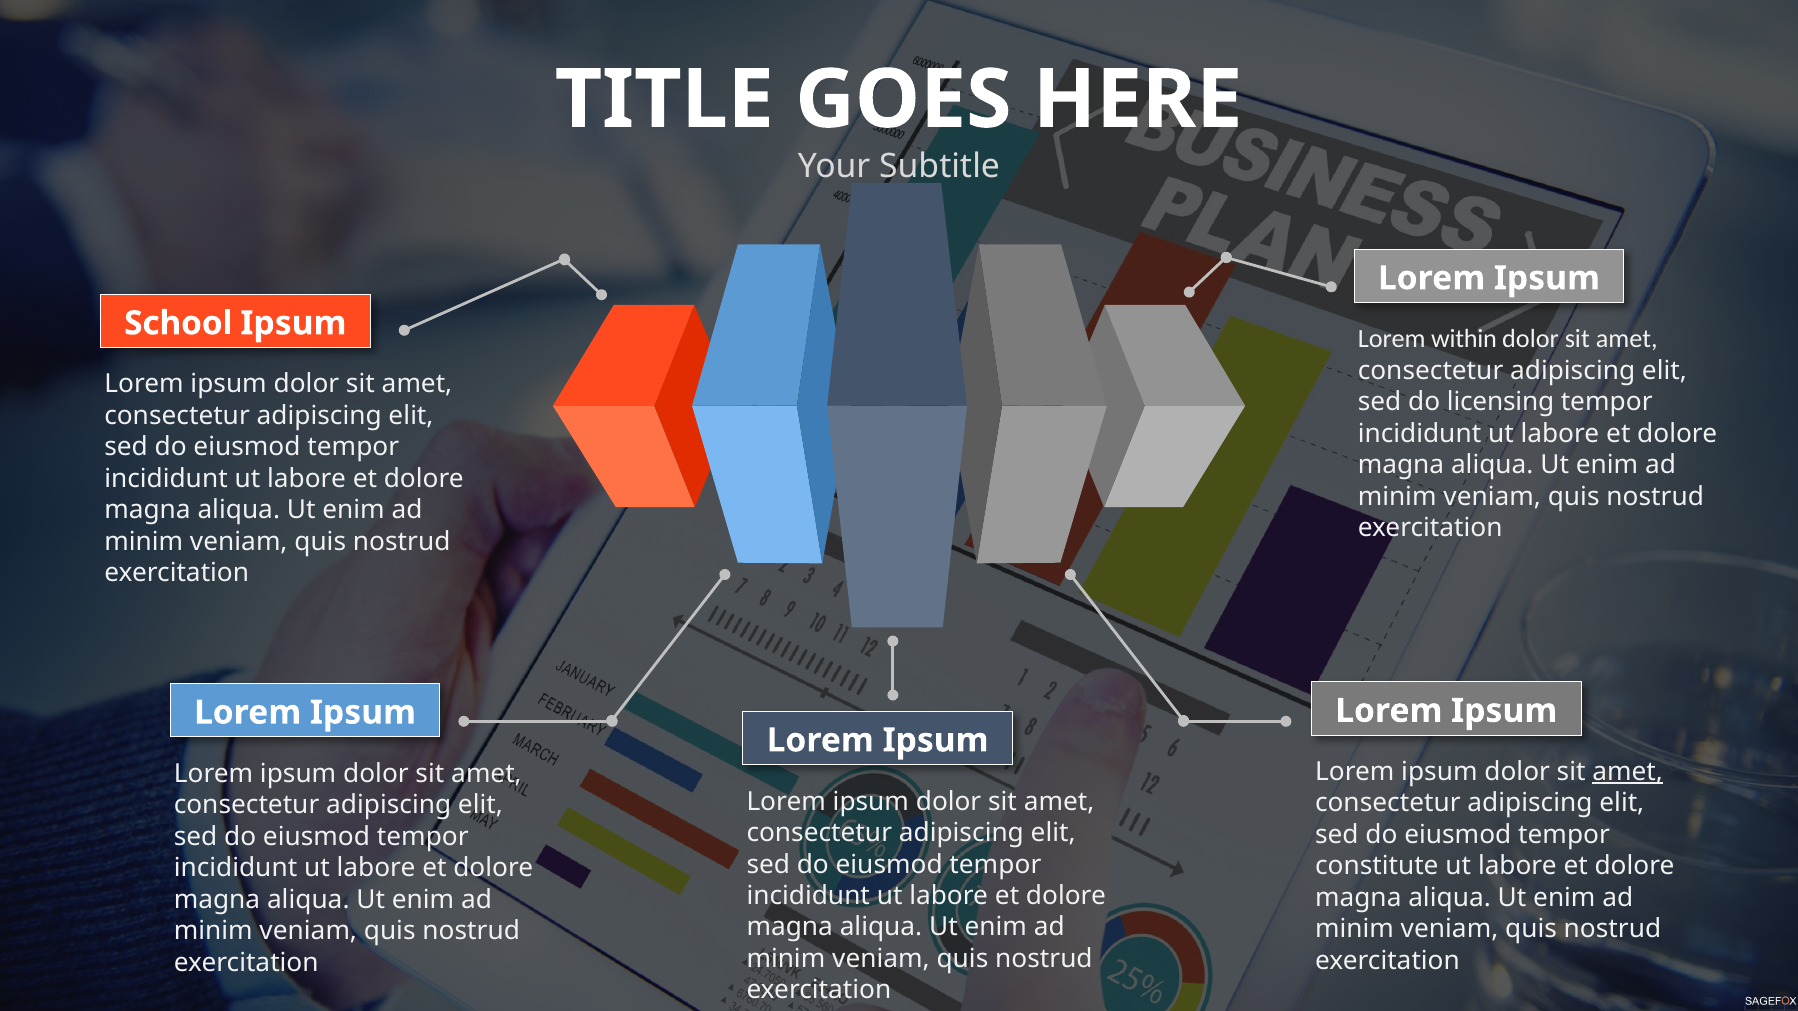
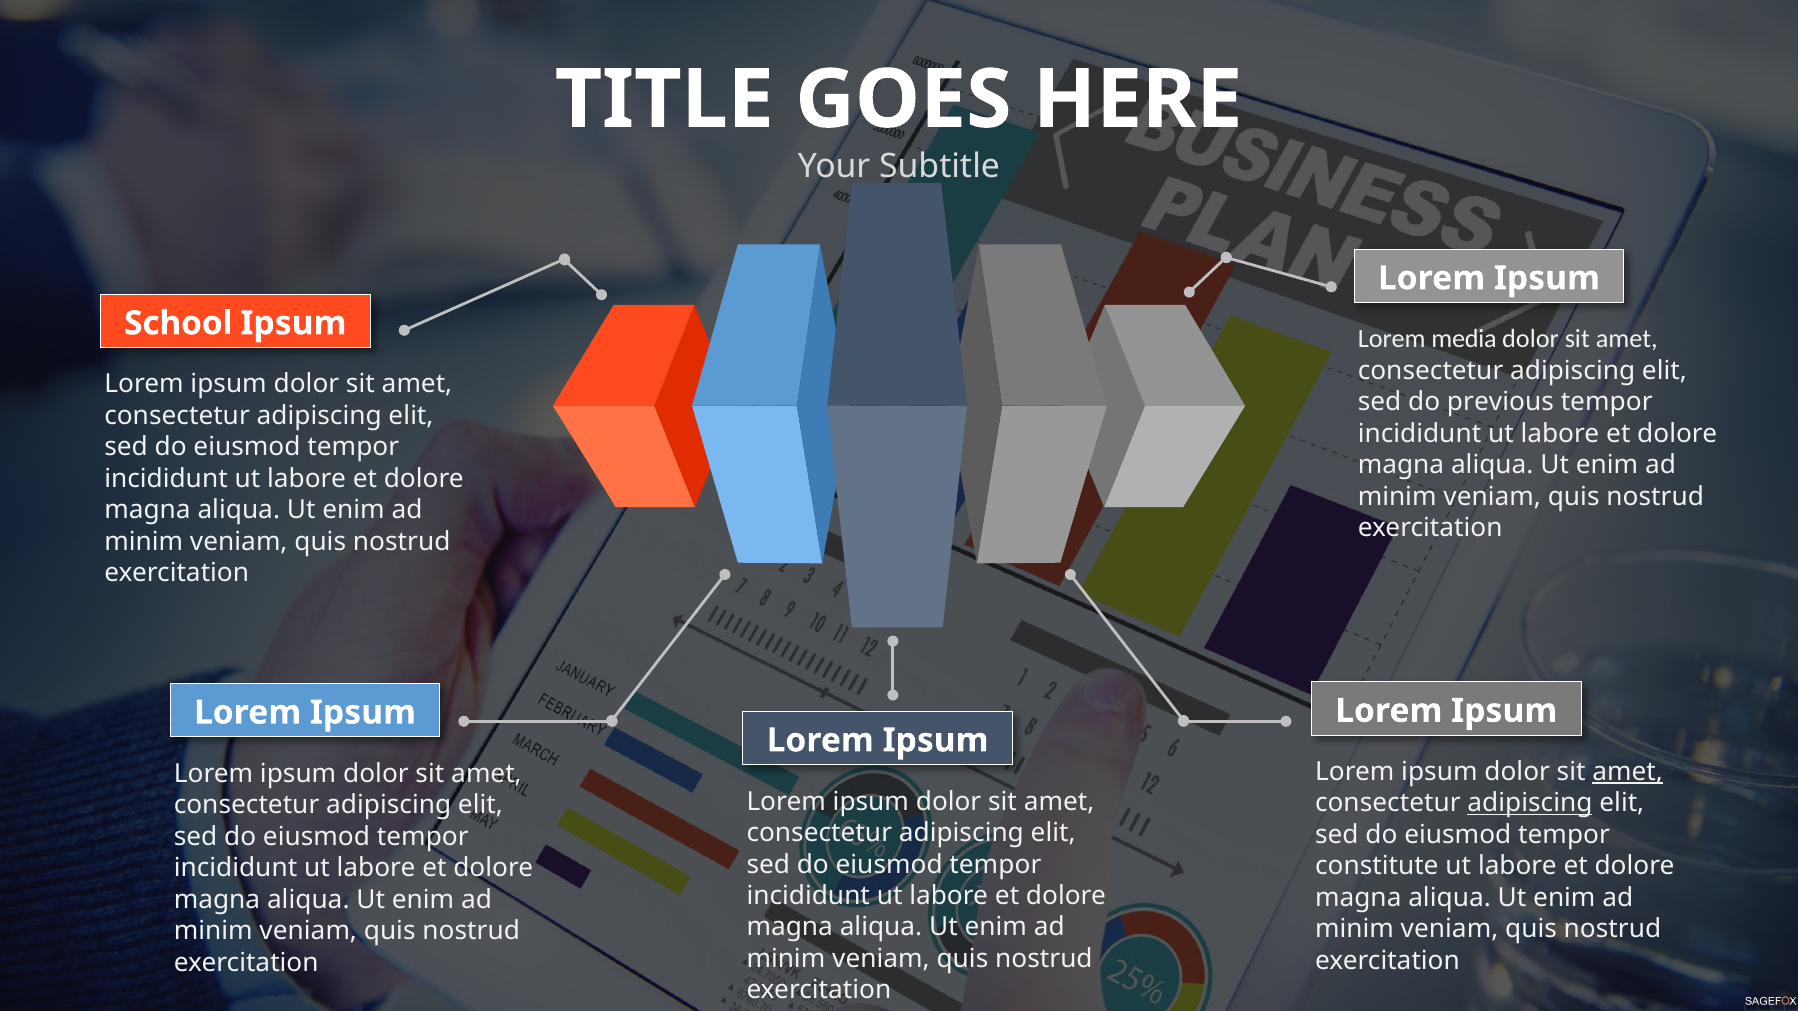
within: within -> media (1464, 339)
licensing: licensing -> previous (1500, 402)
adipiscing underline: none -> present (1530, 804)
